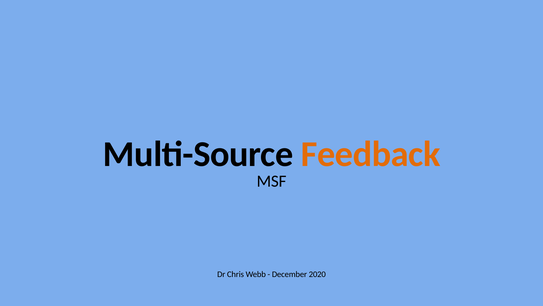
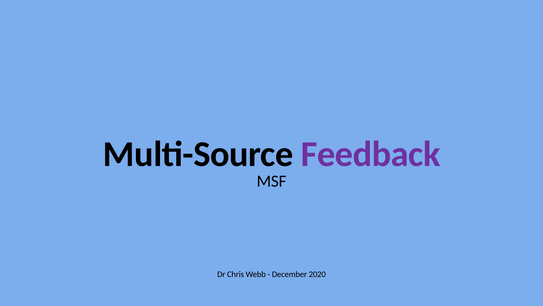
Feedback colour: orange -> purple (371, 154)
